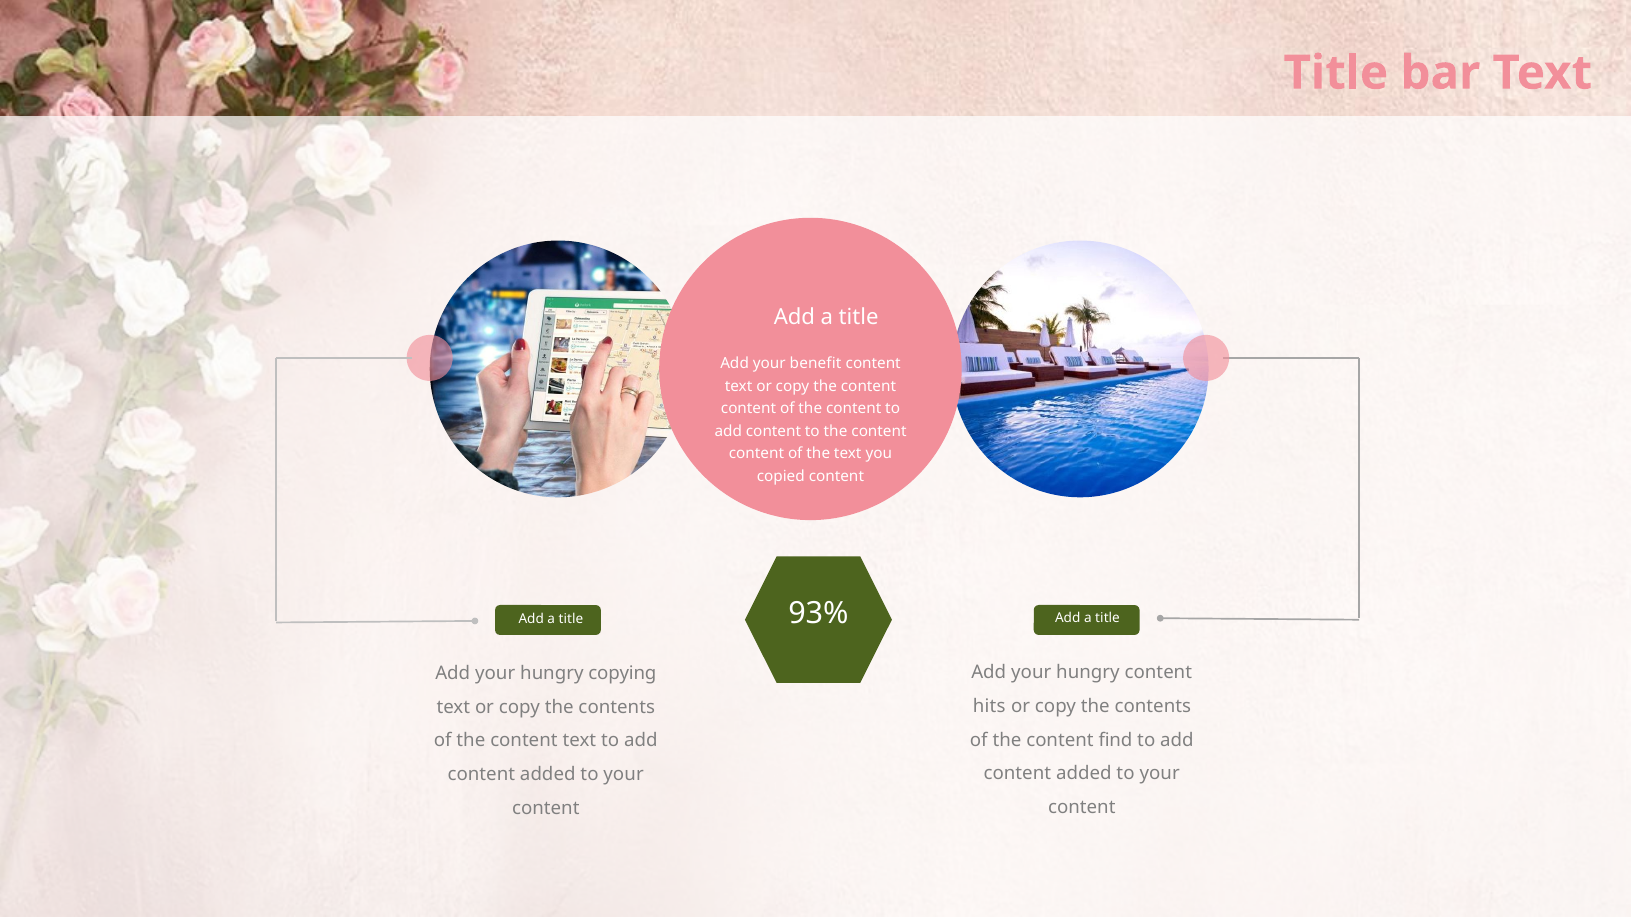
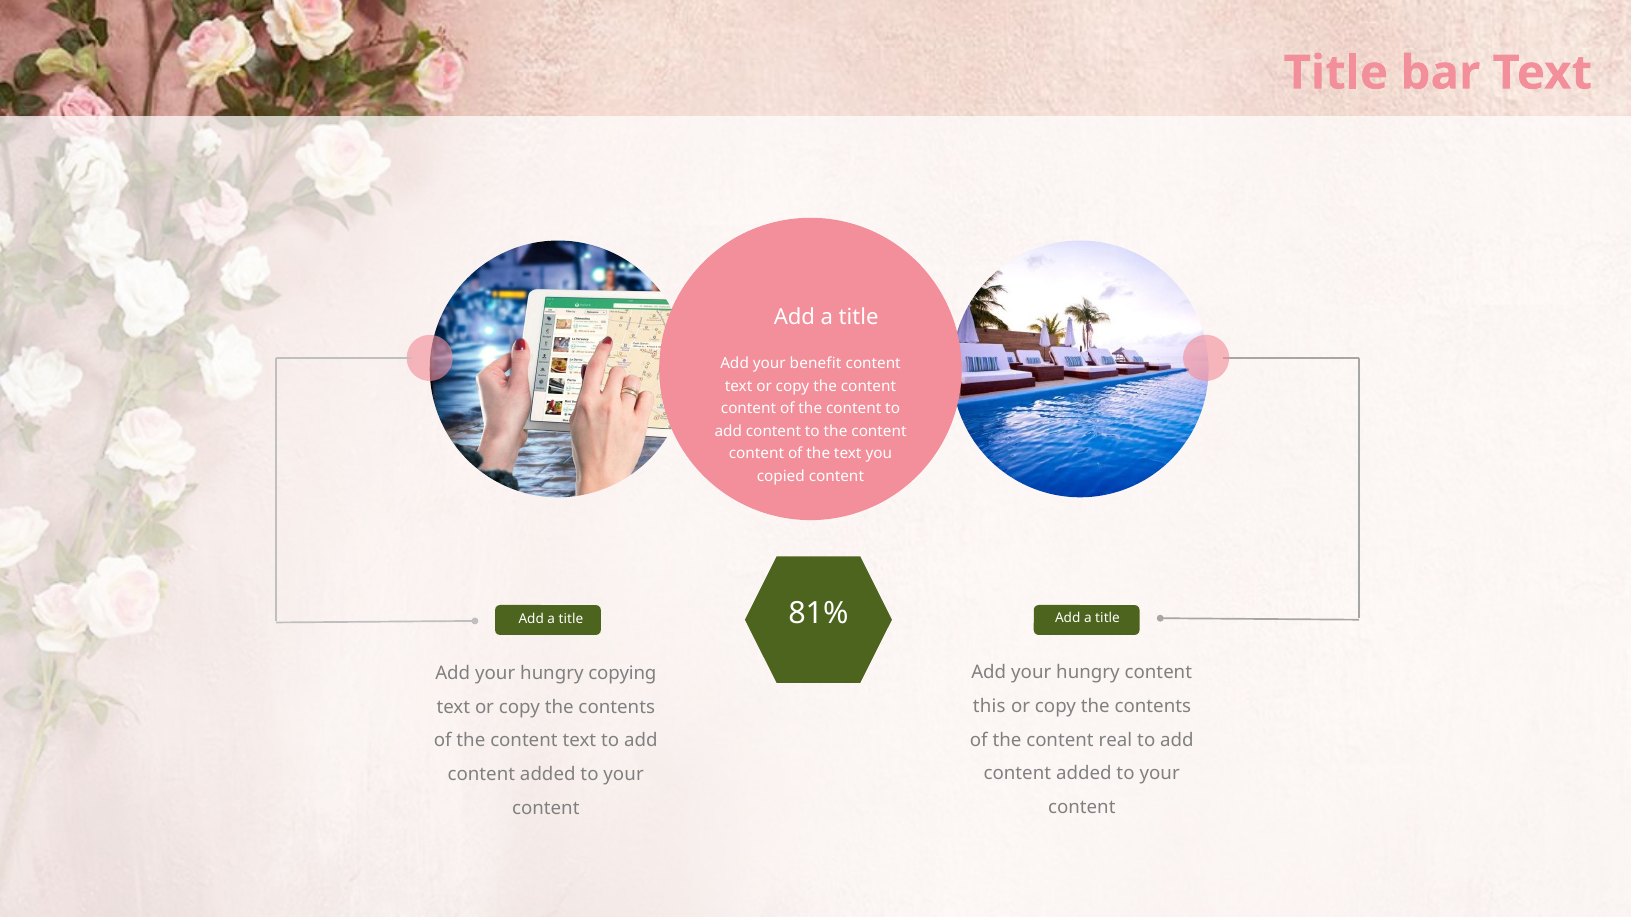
93%: 93% -> 81% (818, 614)
hits: hits -> this (989, 707)
find: find -> real (1115, 740)
